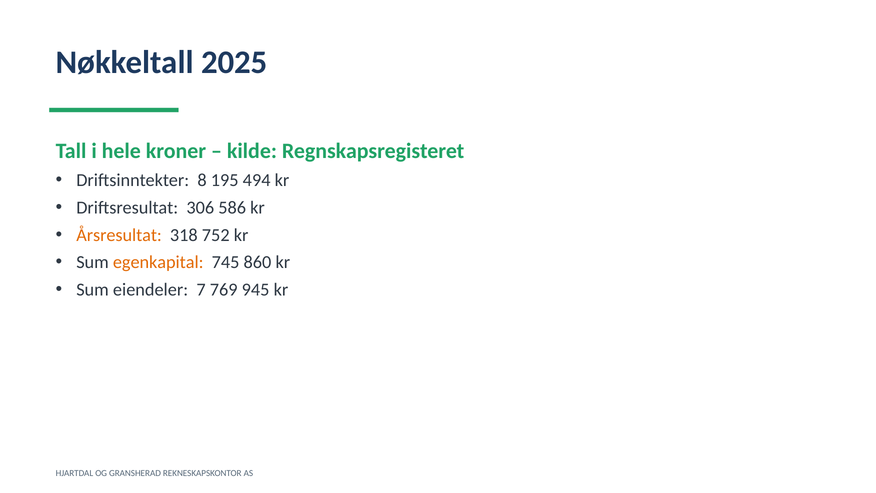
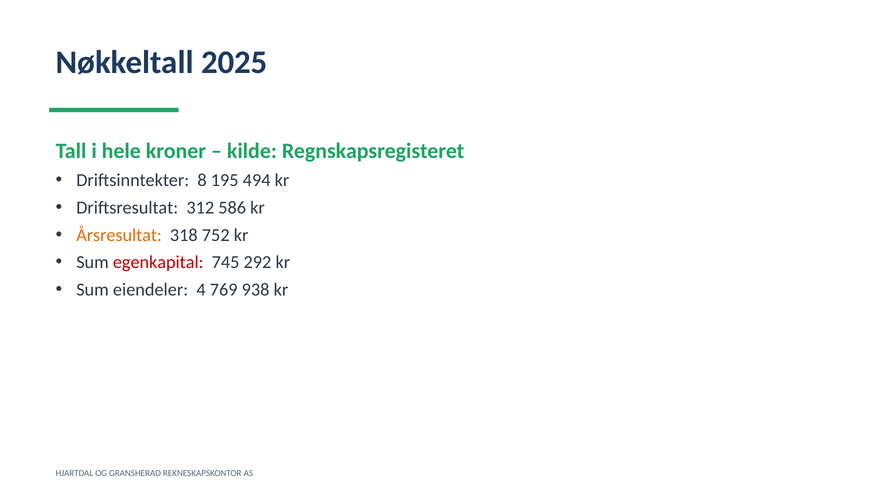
306: 306 -> 312 (200, 208)
egenkapital colour: orange -> red (158, 262)
860: 860 -> 292 (257, 262)
7: 7 -> 4 (201, 290)
945: 945 -> 938 (256, 290)
